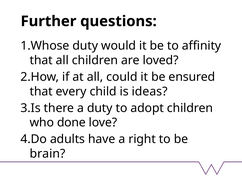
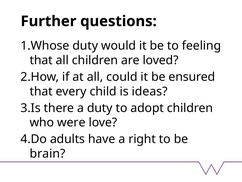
affinity: affinity -> feeling (202, 46)
done: done -> were (71, 122)
